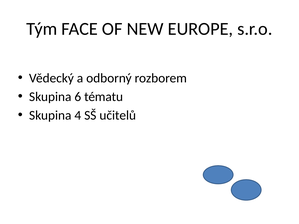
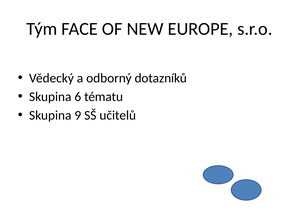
rozborem: rozborem -> dotazníků (161, 78)
4: 4 -> 9 (78, 115)
